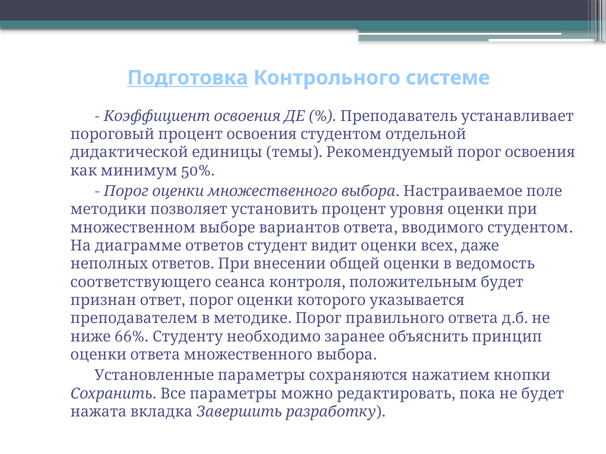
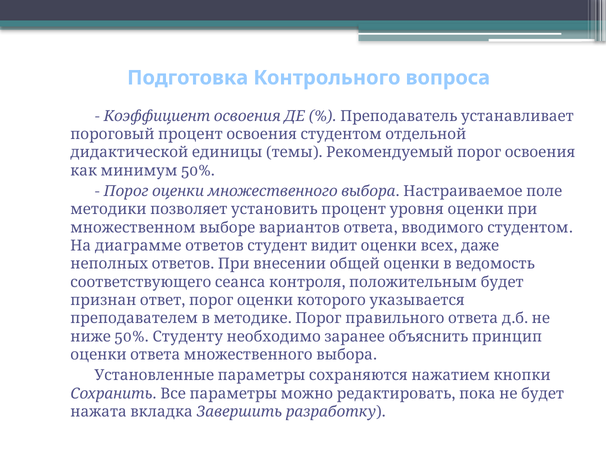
Подготовка underline: present -> none (188, 78)
системе: системе -> вопроса (448, 78)
66%: 66% -> 50% (132, 337)
